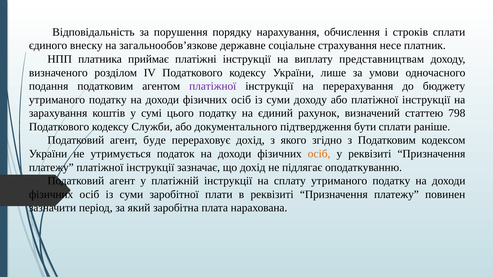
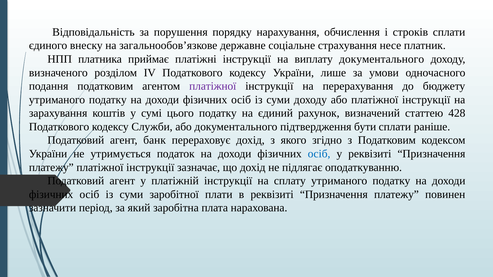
виплату представництвам: представництвам -> документального (382, 59)
798: 798 -> 428 (457, 113)
буде: буде -> банк (155, 140)
осіб colour: orange -> blue (319, 154)
